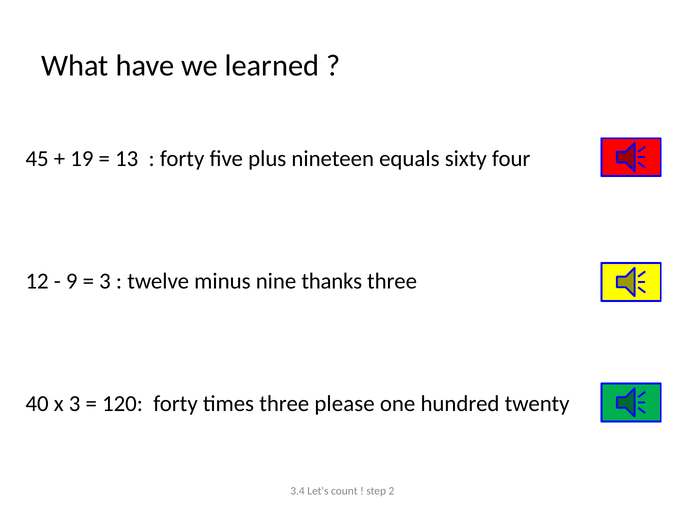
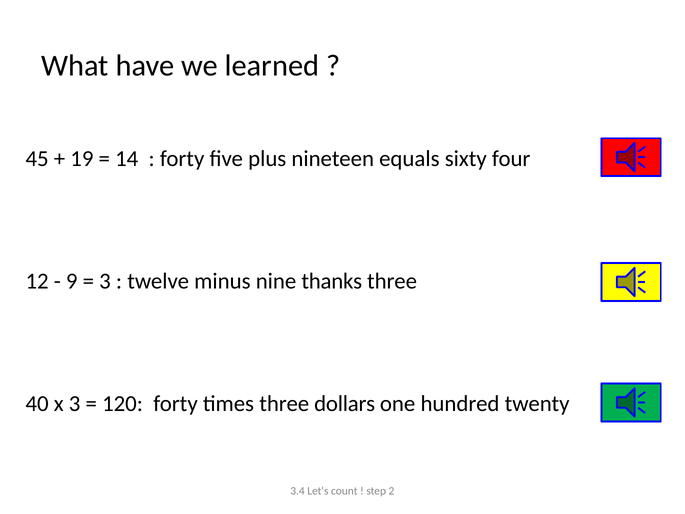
13: 13 -> 14 (127, 158)
please: please -> dollars (345, 404)
